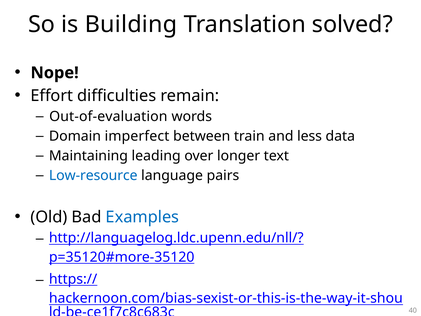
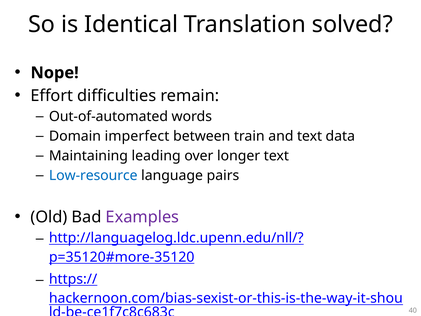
Building: Building -> Identical (131, 24)
Out-of-evaluation: Out-of-evaluation -> Out-of-automated (108, 117)
and less: less -> text (310, 136)
Examples colour: blue -> purple (142, 217)
